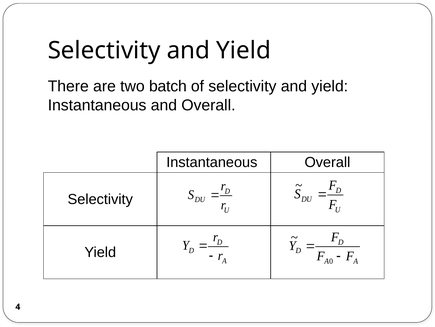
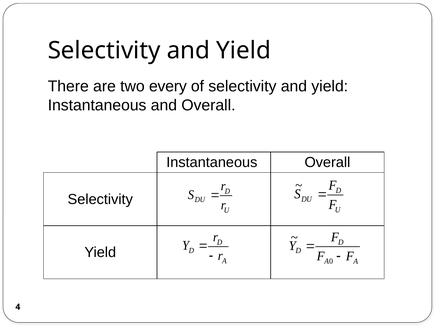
batch: batch -> every (168, 86)
